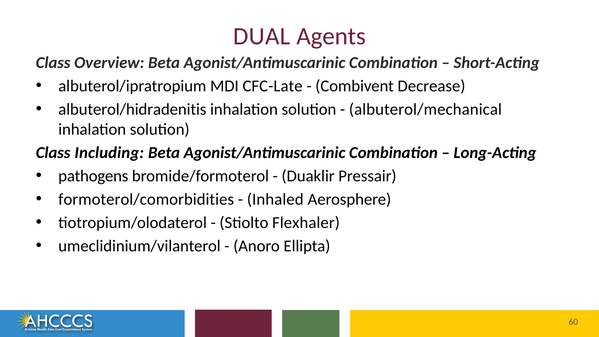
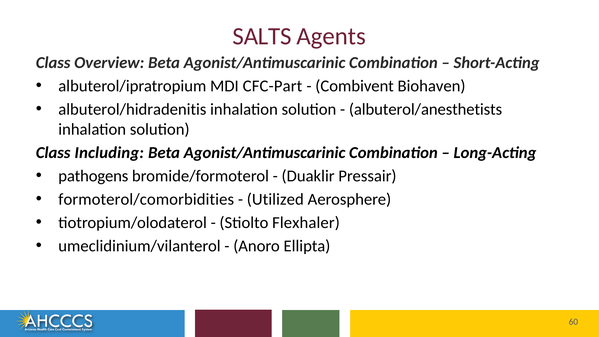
DUAL: DUAL -> SALTS (262, 36)
CFC-Late: CFC-Late -> CFC-Part (273, 86)
Decrease: Decrease -> Biohaven (432, 86)
albuterol/mechanical: albuterol/mechanical -> albuterol/anesthetists (426, 109)
Inhaled: Inhaled -> Utilized (275, 199)
